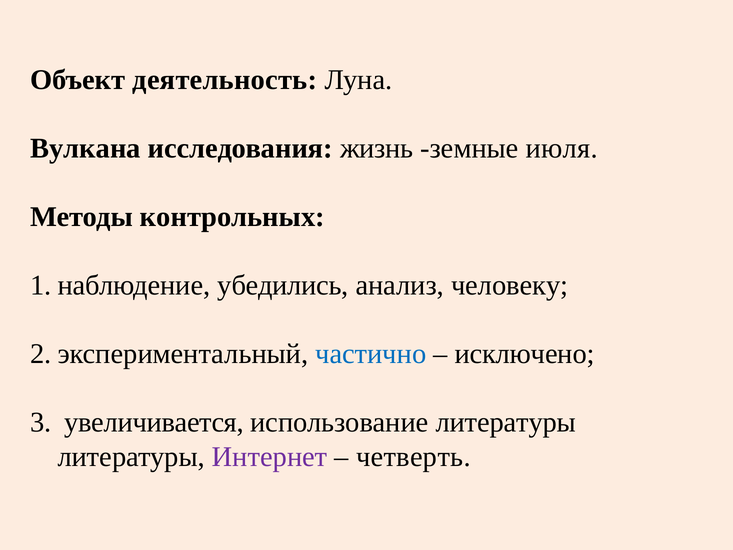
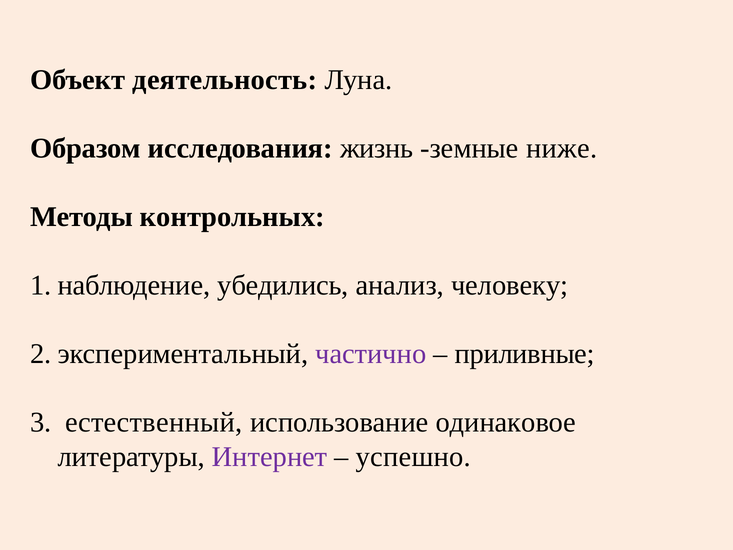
Вулкана: Вулкана -> Образом (86, 148)
июля: июля -> ниже (562, 148)
частично colour: blue -> purple (371, 354)
исключено: исключено -> приливные (525, 354)
увеличивается: увеличивается -> естественный (154, 422)
использование литературы: литературы -> одинаковое (506, 422)
четверть: четверть -> успешно (413, 456)
